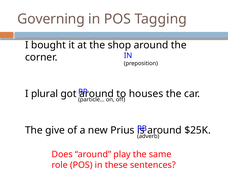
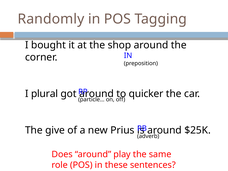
Governing: Governing -> Randomly (51, 19)
houses: houses -> quicker (146, 94)
